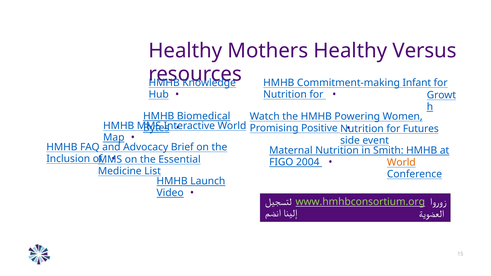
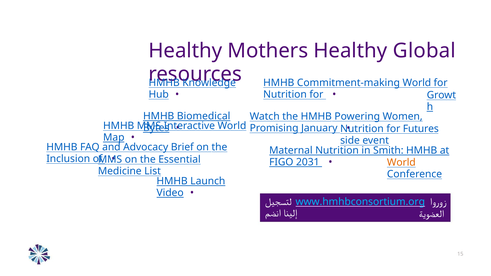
Versus: Versus -> Global (424, 51)
Commitment-making Infant: Infant -> World (417, 83)
Positive: Positive -> January (319, 128)
2004: 2004 -> 2031 (308, 162)
www.hmhbconsortium.org colour: light green -> light blue (360, 202)
